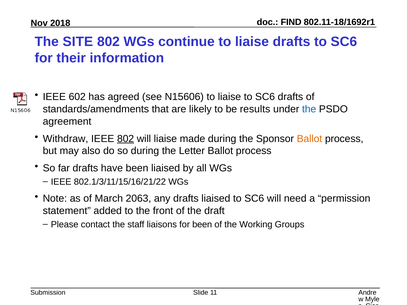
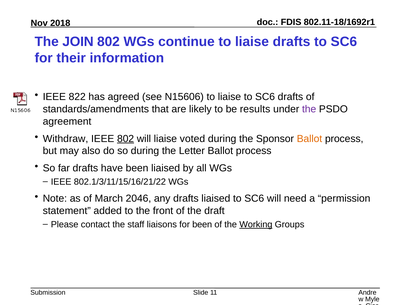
FIND: FIND -> FDIS (291, 22)
SITE: SITE -> JOIN (78, 42)
602: 602 -> 822 (77, 97)
the colour: blue -> purple (309, 109)
made: made -> voted (192, 139)
2063: 2063 -> 2046 (138, 199)
Working underline: none -> present (256, 225)
